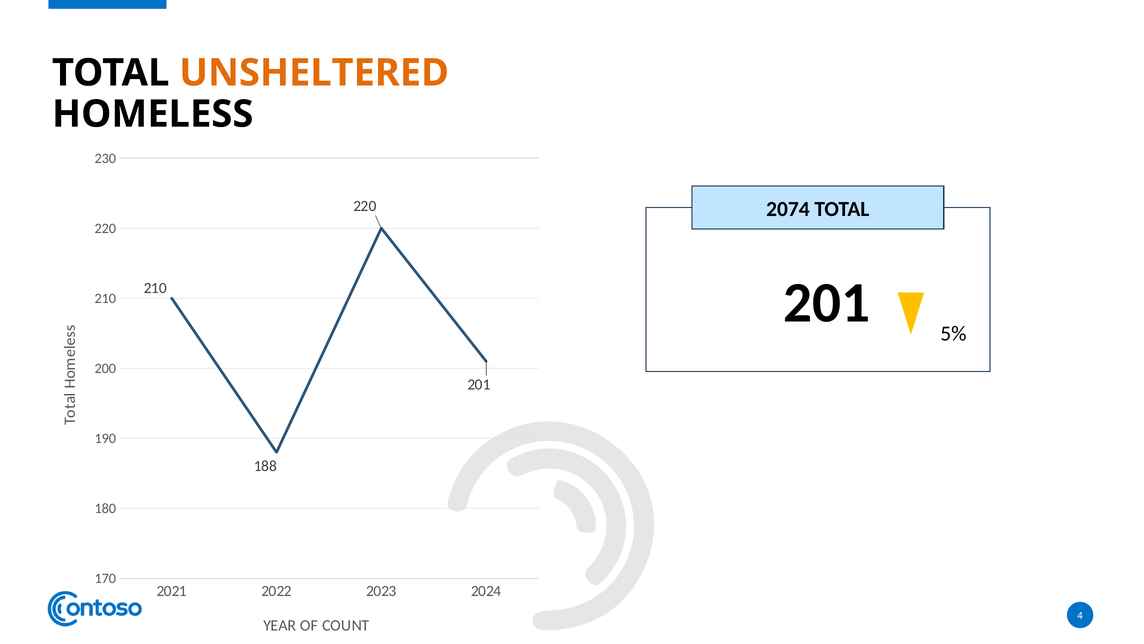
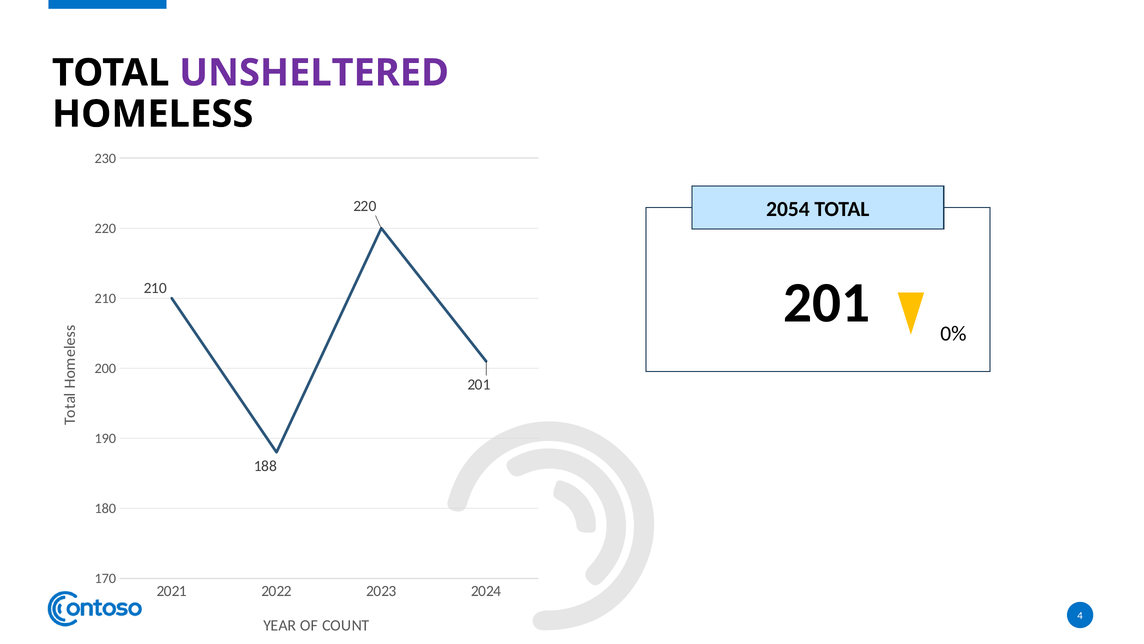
UNSHELTERED colour: orange -> purple (314, 73)
2074: 2074 -> 2054 (788, 209)
5%: 5% -> 0% (953, 334)
